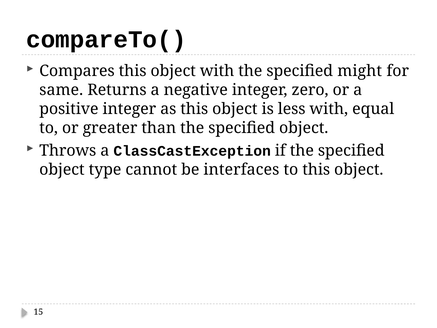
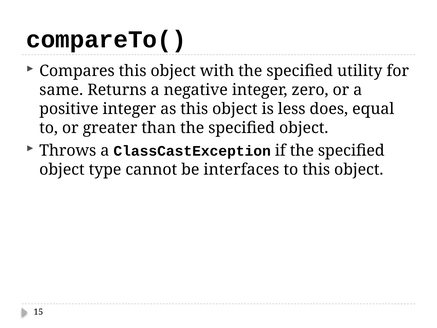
might: might -> utility (360, 71)
less with: with -> does (329, 109)
